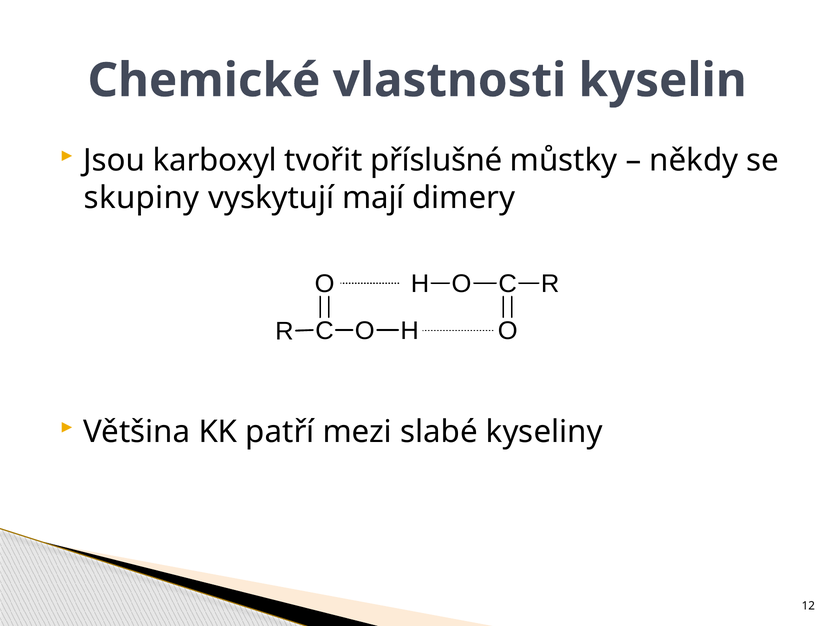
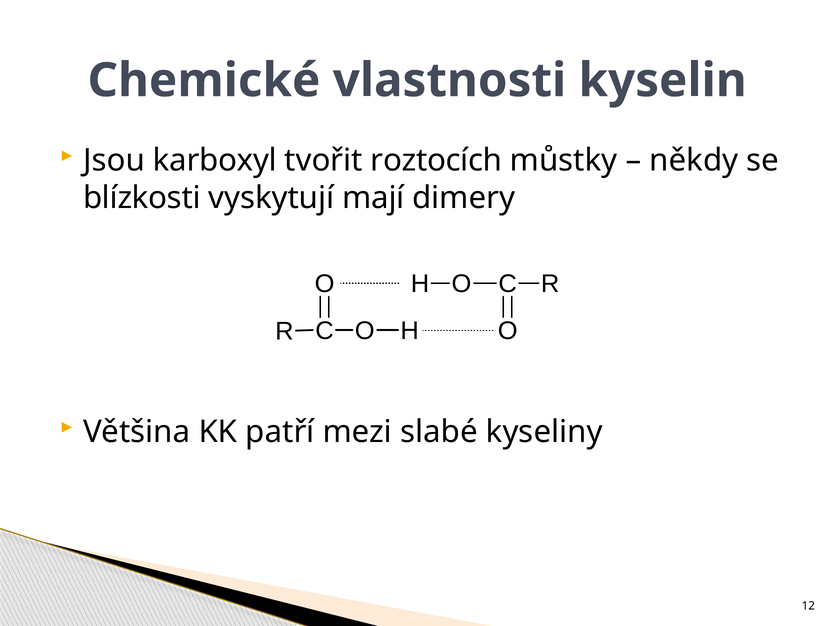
příslušné: příslušné -> roztocích (436, 160)
skupiny: skupiny -> blízkosti (142, 198)
